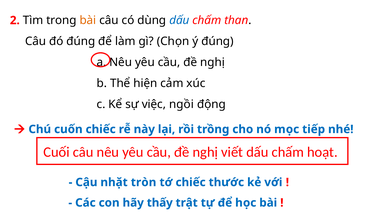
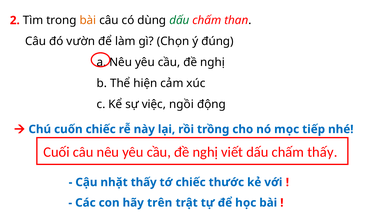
dấu colour: blue -> green (179, 20)
đó đúng: đúng -> vườn (81, 41)
chấm hoạt: hoạt -> thấy (322, 152)
nhặt tròn: tròn -> thấy (144, 182)
thấy: thấy -> trên (160, 203)
